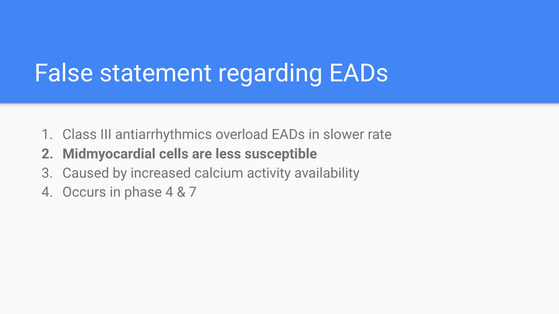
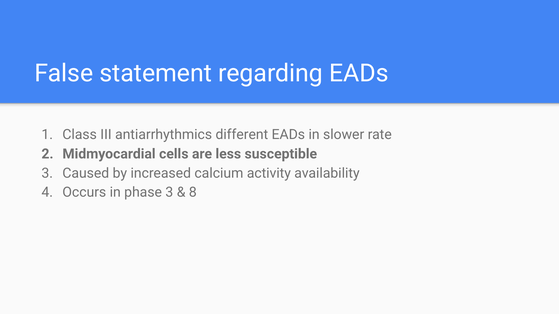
overload: overload -> different (242, 135)
phase 4: 4 -> 3 (169, 193)
7: 7 -> 8 (193, 193)
